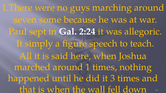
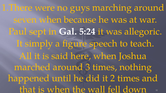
seven some: some -> when (50, 20)
2:24: 2:24 -> 5:24 (87, 32)
1: 1 -> 3 (88, 67)
3: 3 -> 2 (113, 79)
